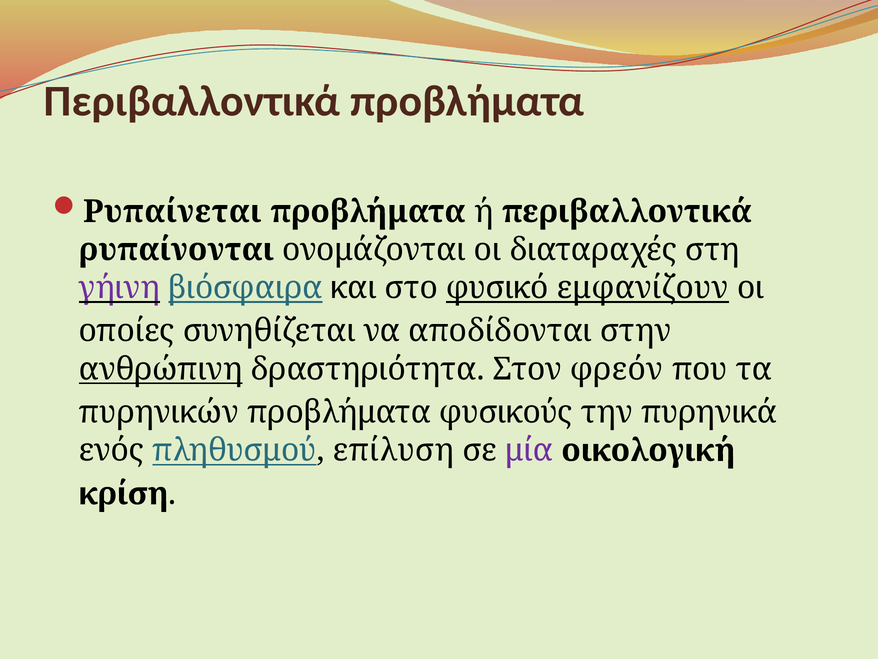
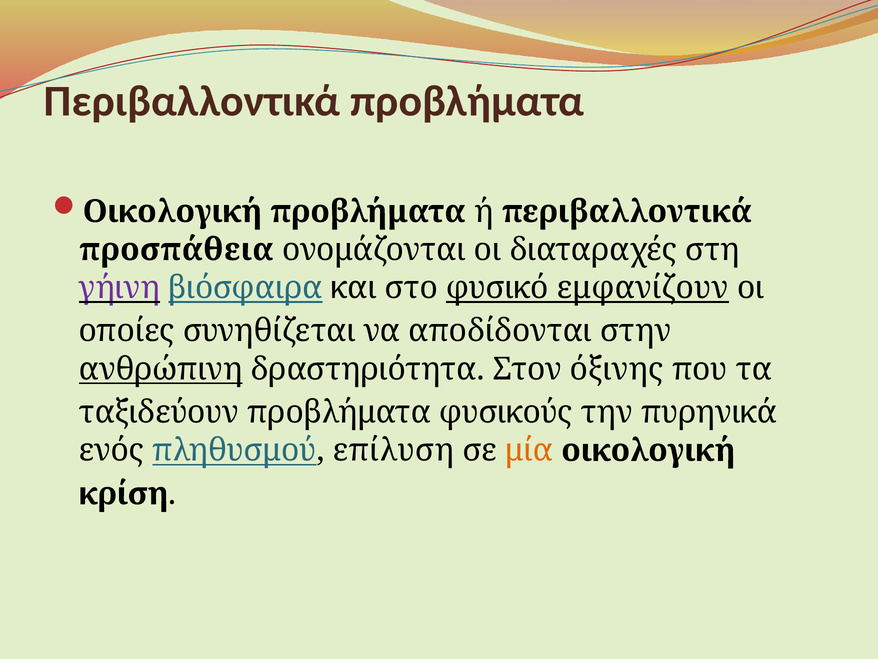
Ρυπαίνεται: Ρυπαίνεται -> Οικολογική (172, 211)
ρυπαίνονται: ρυπαίνονται -> προσπάθεια (176, 249)
φρεόν: φρεόν -> όξινης (617, 369)
πυρηνικών: πυρηνικών -> ταξιδεύουν (159, 412)
μία colour: purple -> orange (529, 450)
